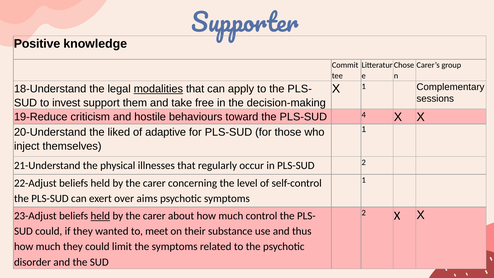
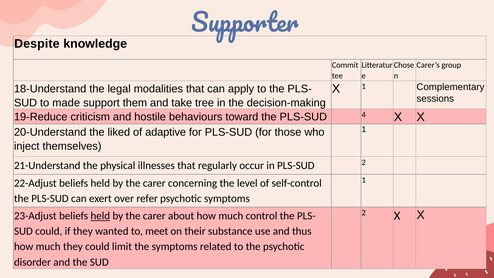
Positive: Positive -> Despite (37, 44)
modalities underline: present -> none (158, 89)
invest: invest -> made (66, 103)
free: free -> tree (205, 103)
aims: aims -> refer (147, 199)
